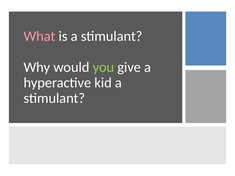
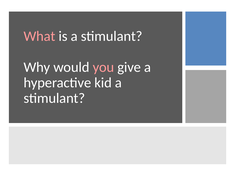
you colour: light green -> pink (103, 67)
